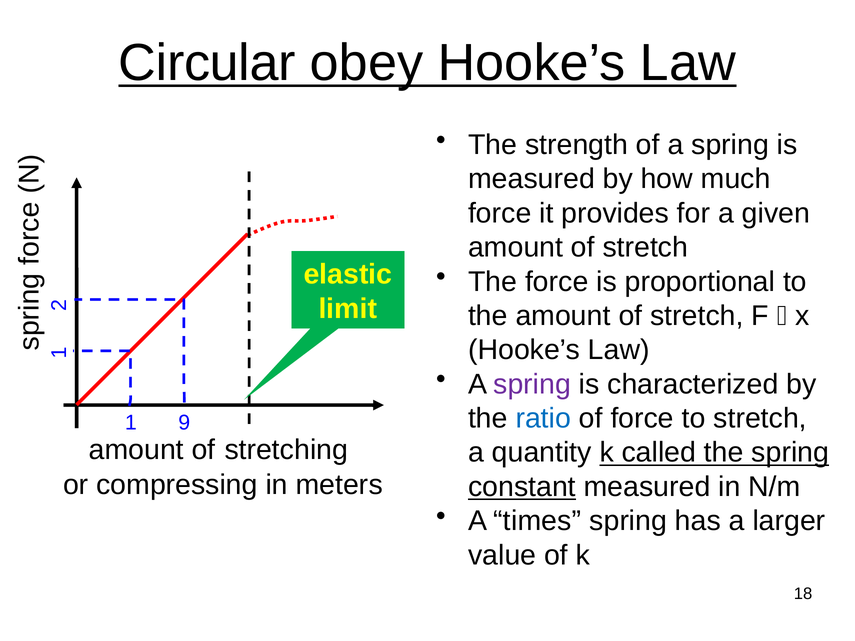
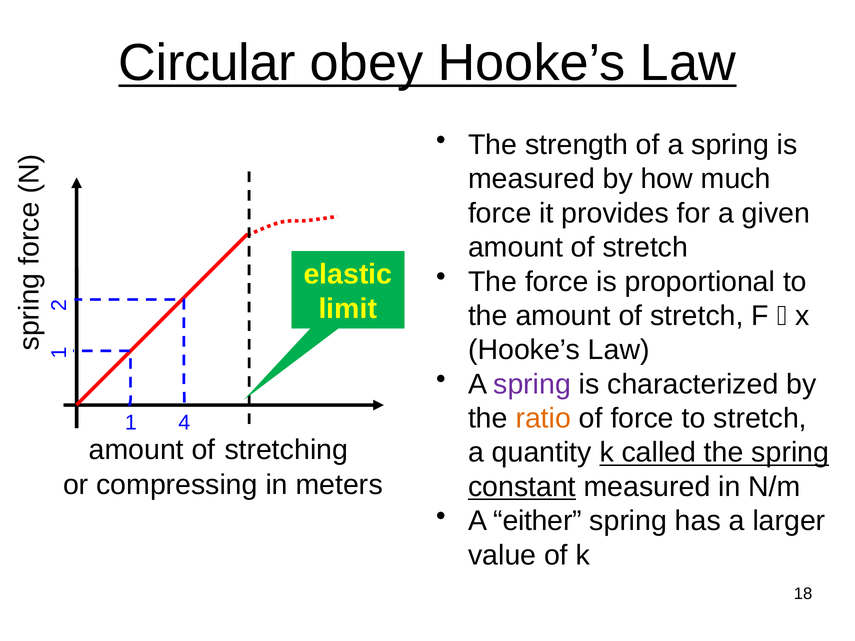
ratio colour: blue -> orange (543, 419)
9: 9 -> 4 (184, 423)
times: times -> either (538, 521)
